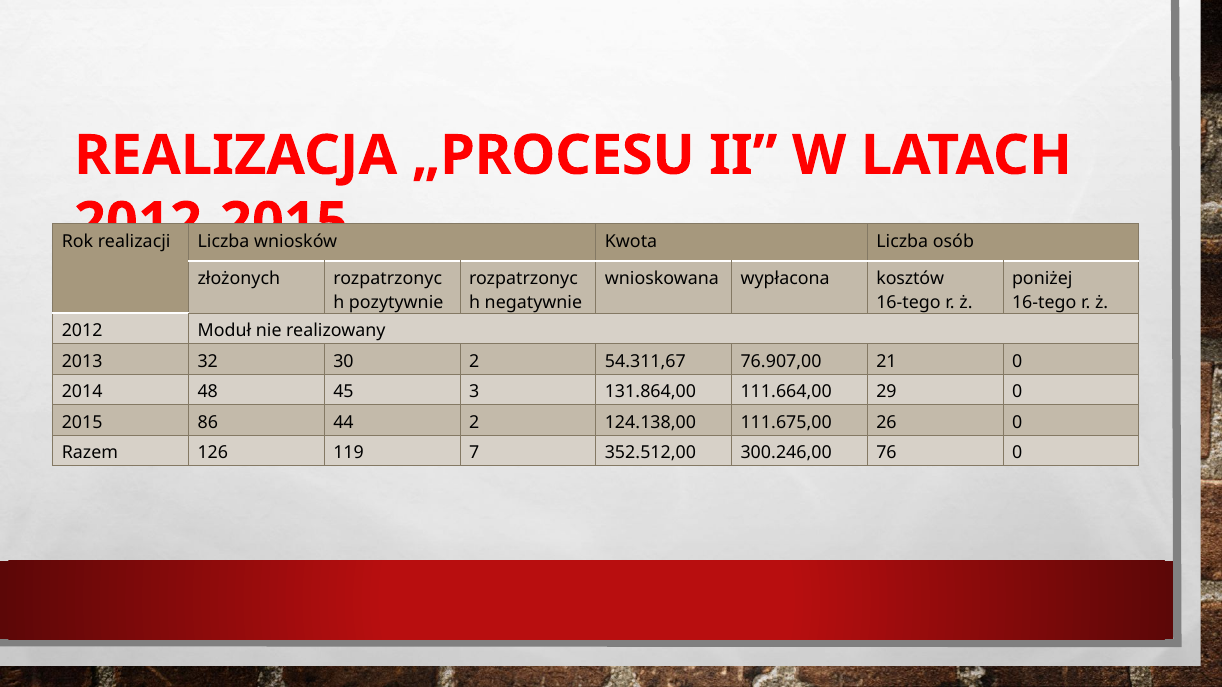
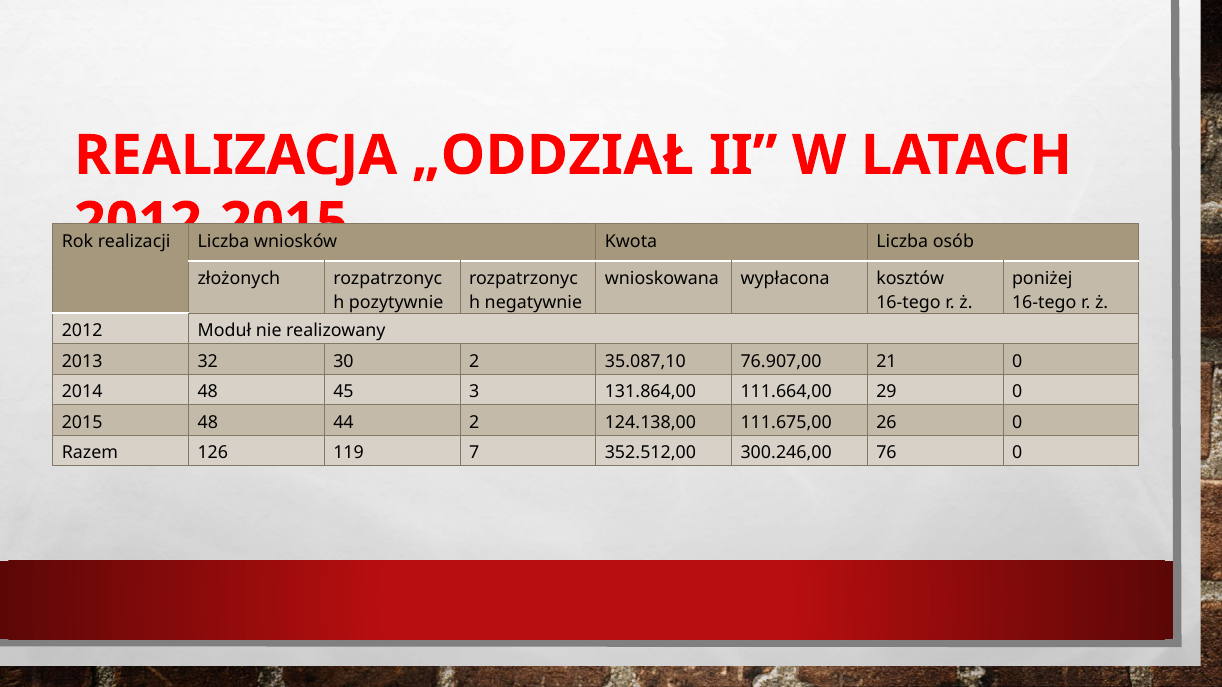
„PROCESU: „PROCESU -> „ODDZIAŁ (553, 156)
54.311,67: 54.311,67 -> 35.087,10 (645, 362)
2015 86: 86 -> 48 (208, 423)
